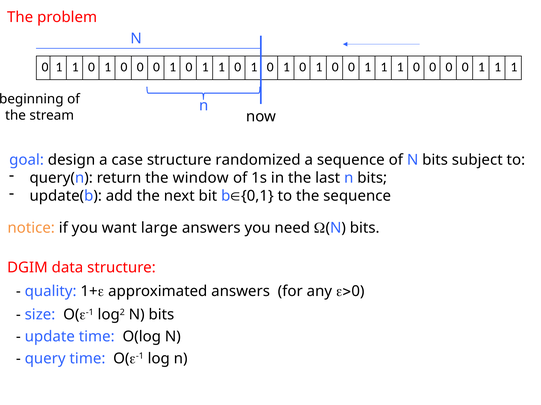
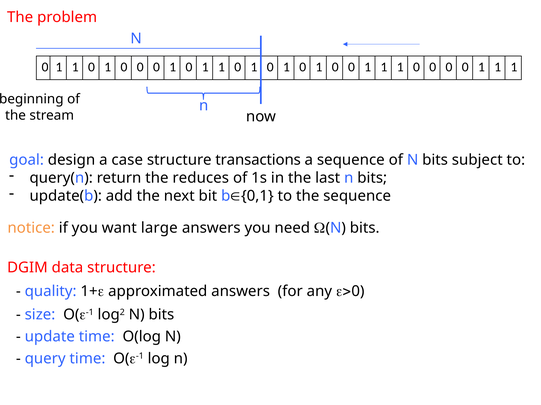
randomized: randomized -> transactions (258, 160)
window: window -> reduces (201, 178)
